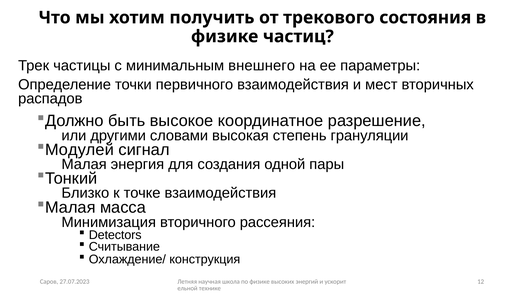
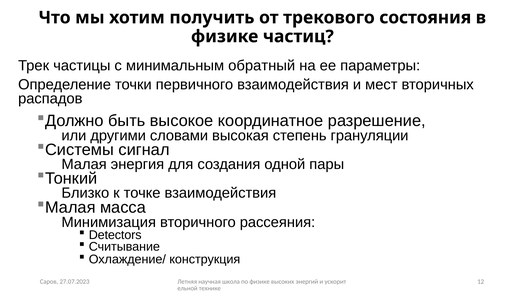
внешнего: внешнего -> обратный (262, 66)
Модулей: Модулей -> Системы (80, 150)
